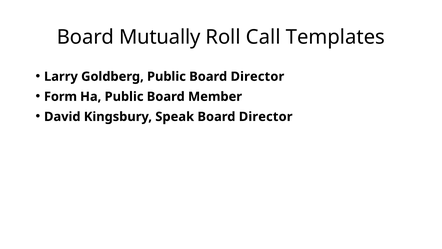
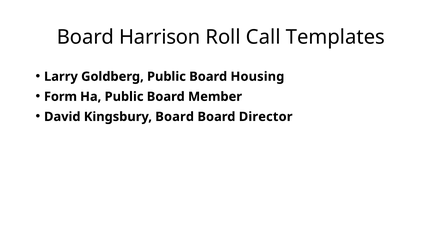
Mutually: Mutually -> Harrison (160, 37)
Public Board Director: Director -> Housing (257, 76)
Kingsbury Speak: Speak -> Board (175, 117)
